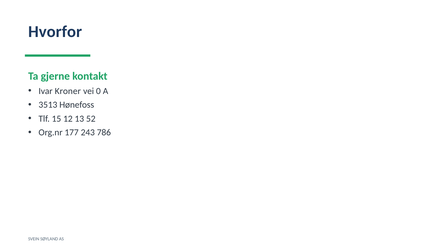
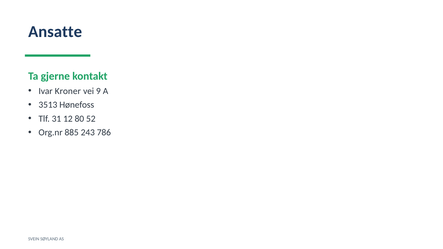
Hvorfor: Hvorfor -> Ansatte (55, 32)
0: 0 -> 9 (98, 91)
15: 15 -> 31 (56, 119)
13: 13 -> 80 (79, 119)
177: 177 -> 885 (72, 133)
